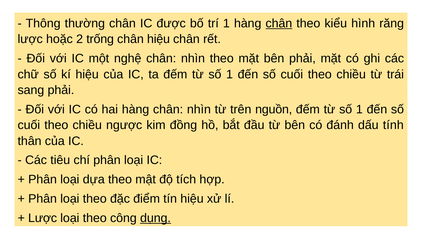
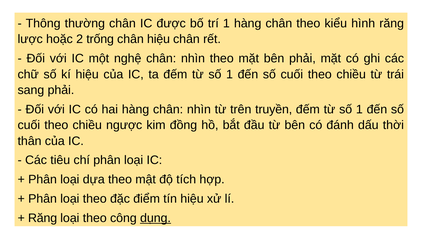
chân underline: present -> none (279, 23)
nguồn: nguồn -> truyền (274, 110)
tính: tính -> thời (393, 125)
Lược: Lược -> Răng (43, 218)
